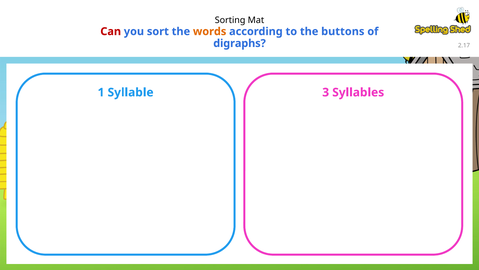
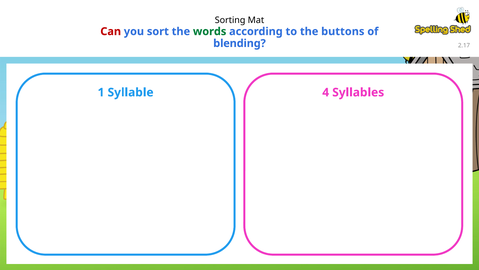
words colour: orange -> green (210, 31)
digraphs: digraphs -> blending (240, 43)
3: 3 -> 4 (326, 92)
